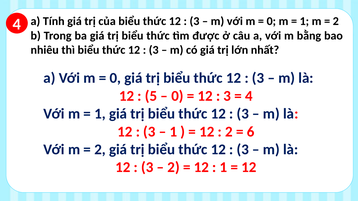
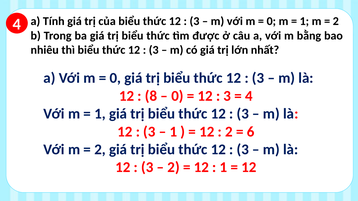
5: 5 -> 8 (151, 96)
